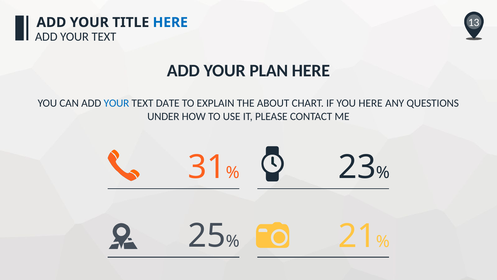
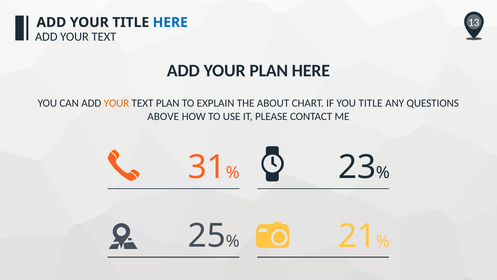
YOUR colour: blue -> orange (116, 103)
TEXT DATE: DATE -> PLAN (168, 103)
YOU HERE: HERE -> TITLE (371, 103)
UNDER: UNDER -> ABOVE (163, 116)
